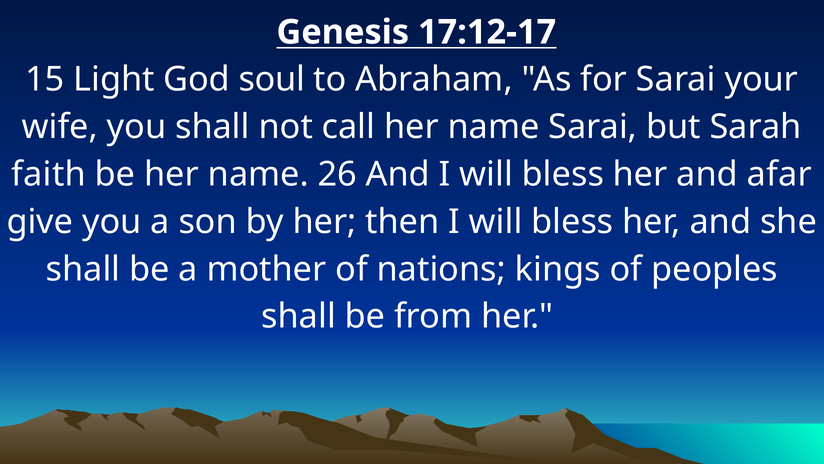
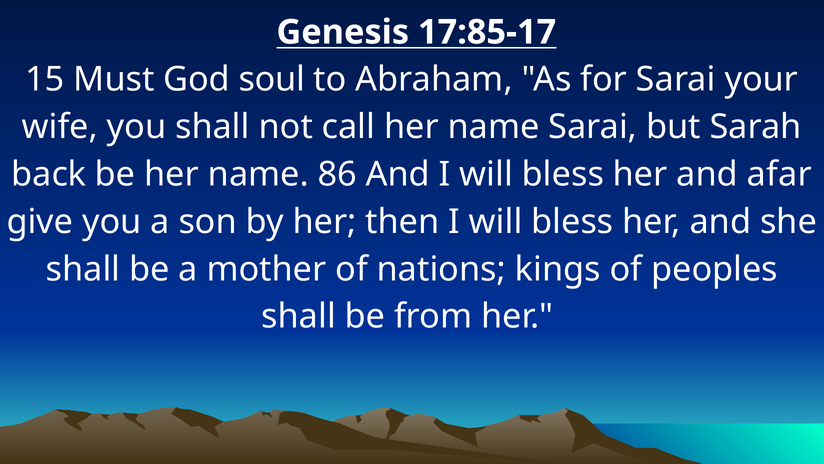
17:12-17: 17:12-17 -> 17:85-17 (487, 32)
Light: Light -> Must (114, 80)
faith: faith -> back (49, 174)
26: 26 -> 86 (337, 174)
